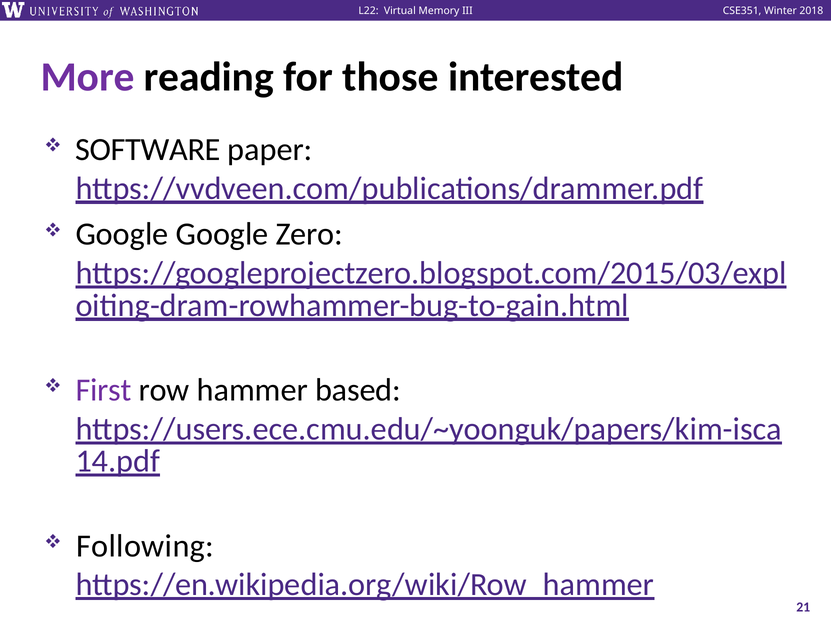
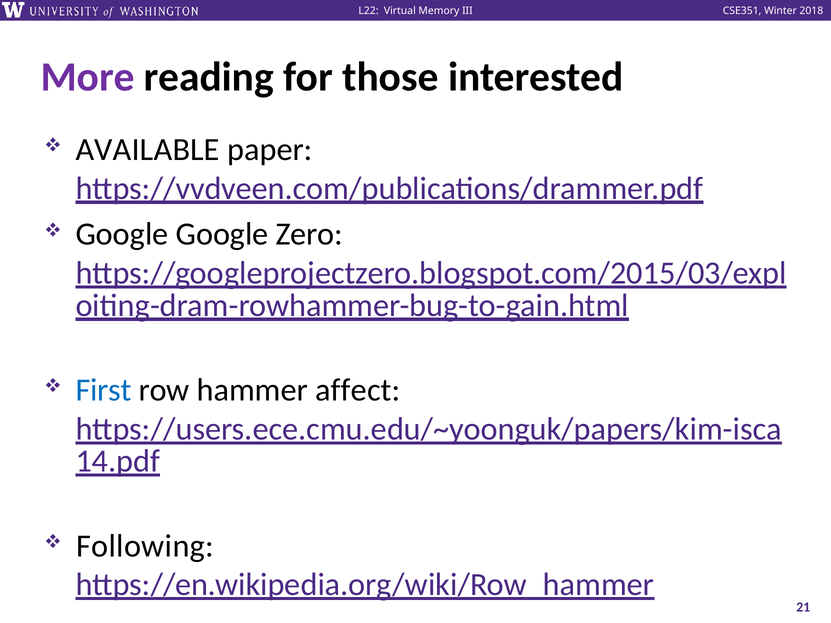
SOFTWARE: SOFTWARE -> AVAILABLE (148, 150)
First colour: purple -> blue (104, 390)
based: based -> affect (358, 390)
